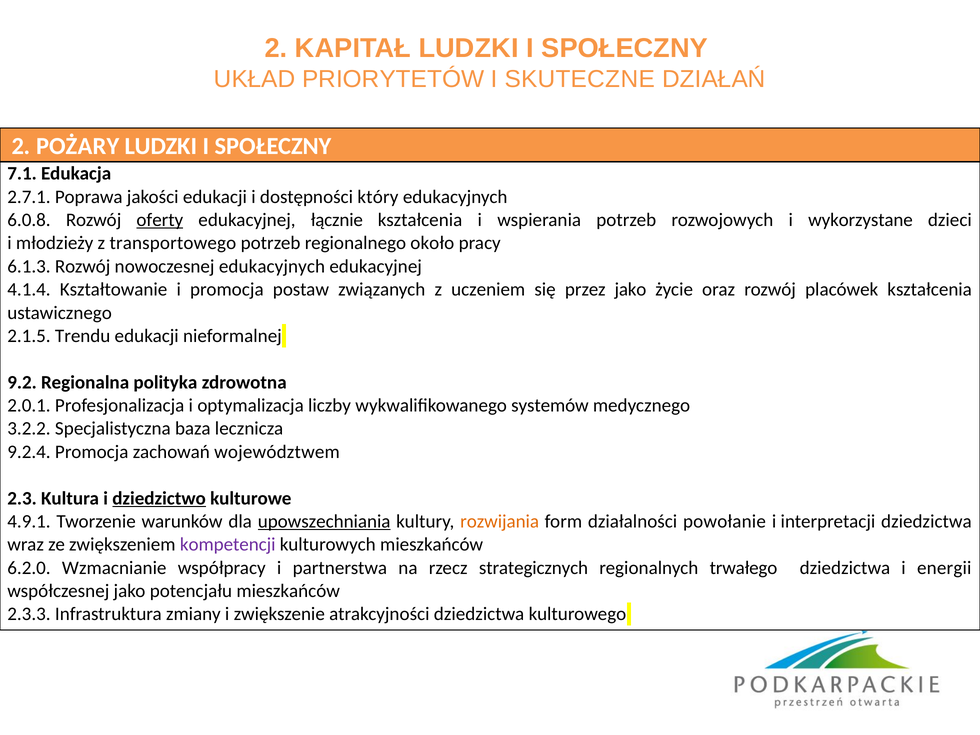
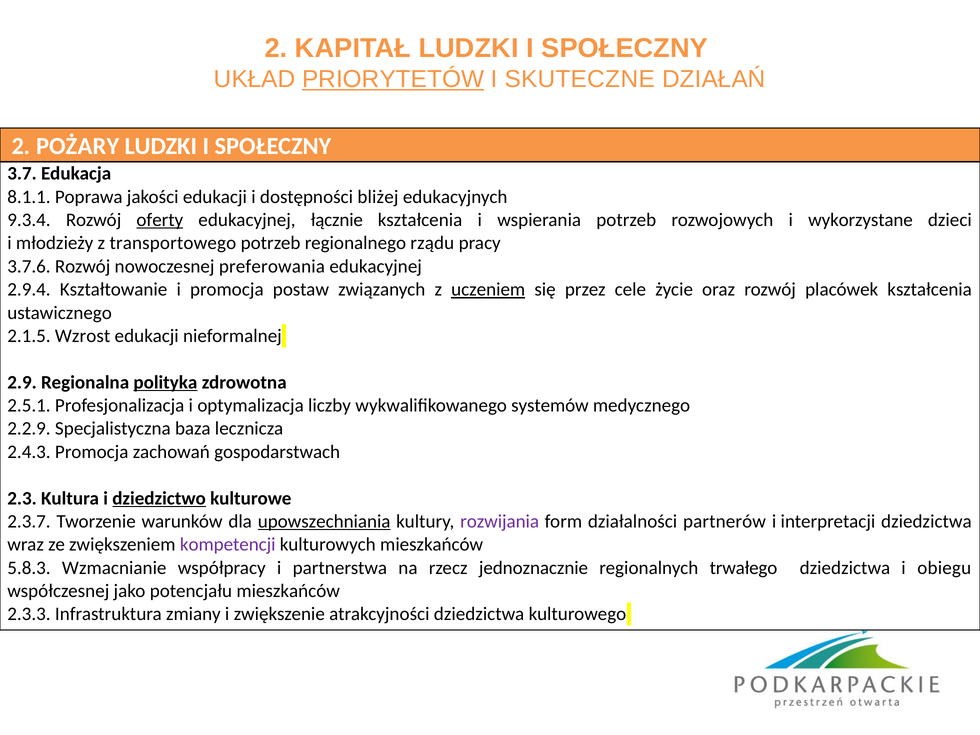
PRIORYTETÓW underline: none -> present (393, 79)
7.1: 7.1 -> 3.7 (22, 174)
2.7.1: 2.7.1 -> 8.1.1 (29, 197)
który: który -> bliżej (378, 197)
6.0.8: 6.0.8 -> 9.3.4 (29, 220)
około: około -> rządu (432, 243)
6.1.3: 6.1.3 -> 3.7.6 (29, 266)
nowoczesnej edukacyjnych: edukacyjnych -> preferowania (272, 266)
4.1.4: 4.1.4 -> 2.9.4 (29, 290)
uczeniem underline: none -> present (488, 290)
przez jako: jako -> cele (630, 290)
Trendu: Trendu -> Wzrost (83, 336)
9.2: 9.2 -> 2.9 (22, 382)
polityka underline: none -> present (165, 382)
2.0.1: 2.0.1 -> 2.5.1 (29, 405)
3.2.2: 3.2.2 -> 2.2.9 (29, 429)
9.2.4: 9.2.4 -> 2.4.3 (29, 452)
województwem: województwem -> gospodarstwach (277, 452)
4.9.1: 4.9.1 -> 2.3.7 (29, 521)
rozwijania colour: orange -> purple (500, 521)
powołanie: powołanie -> partnerów (725, 521)
6.2.0: 6.2.0 -> 5.8.3 (29, 568)
strategicznych: strategicznych -> jednoznacznie (534, 568)
energii: energii -> obiegu (944, 568)
